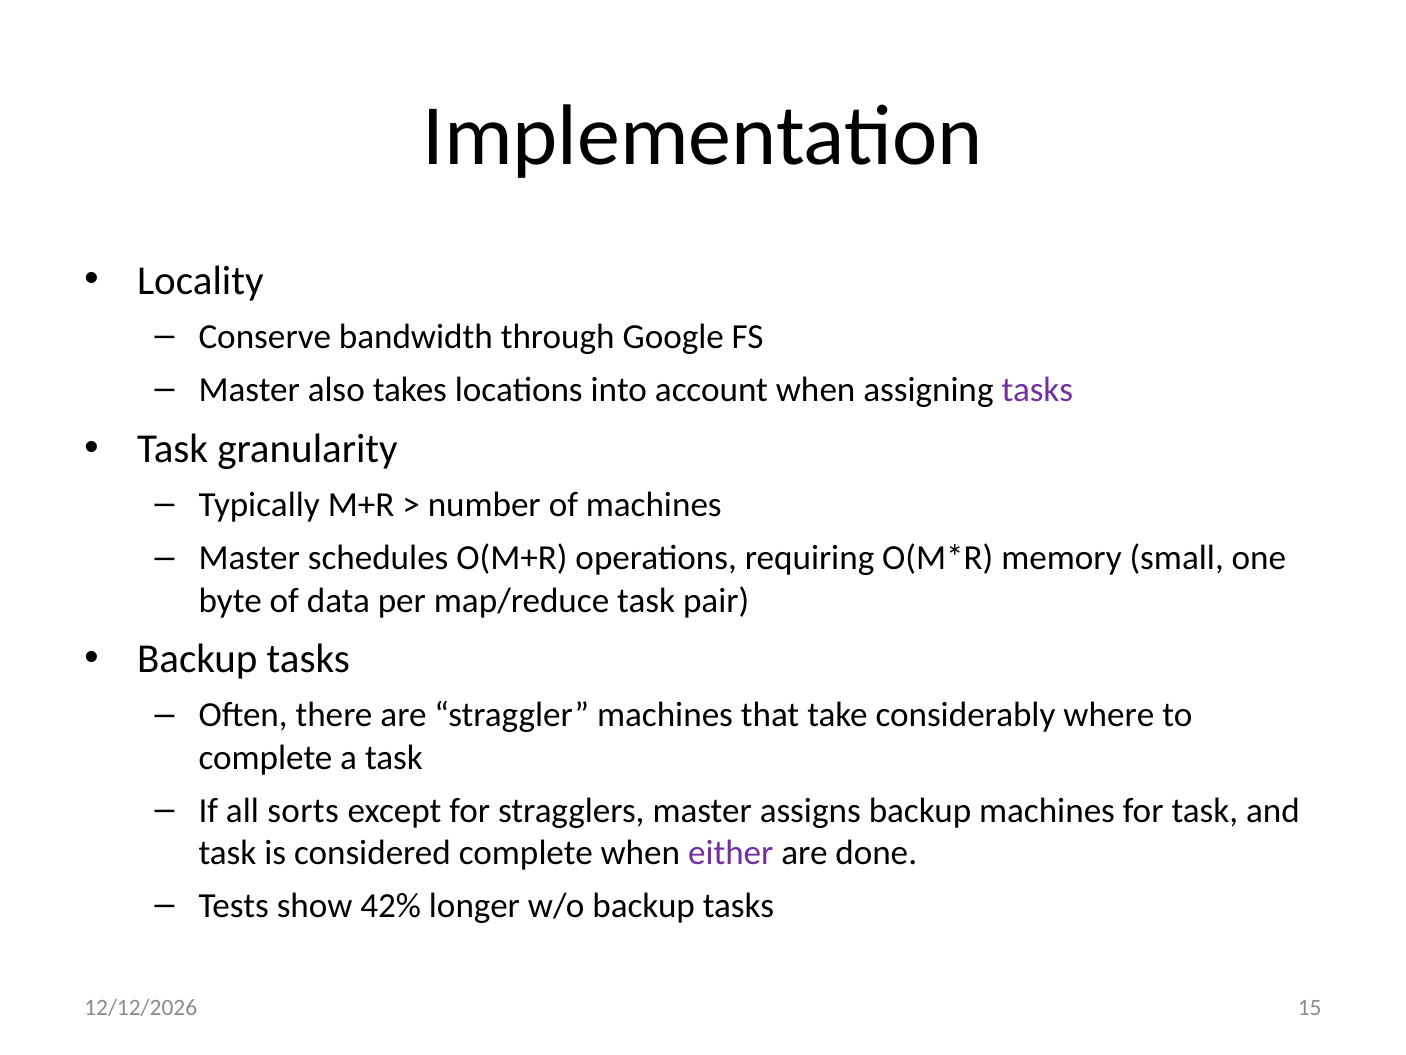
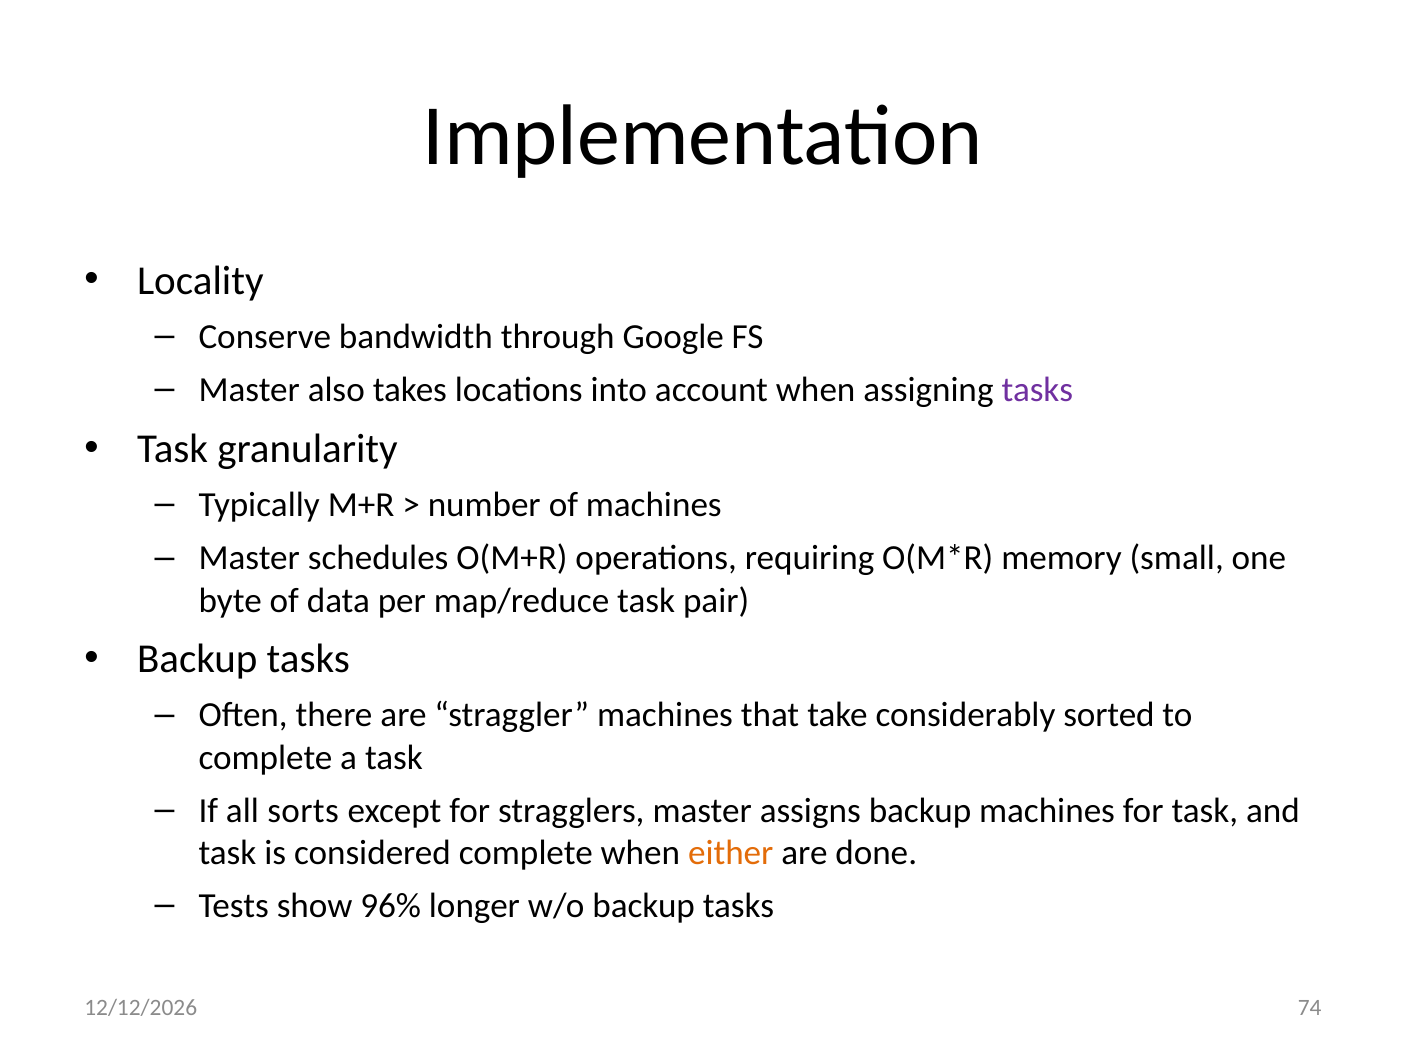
where: where -> sorted (1109, 715)
either colour: purple -> orange (731, 852)
42%: 42% -> 96% (391, 906)
15: 15 -> 74 (1310, 1007)
